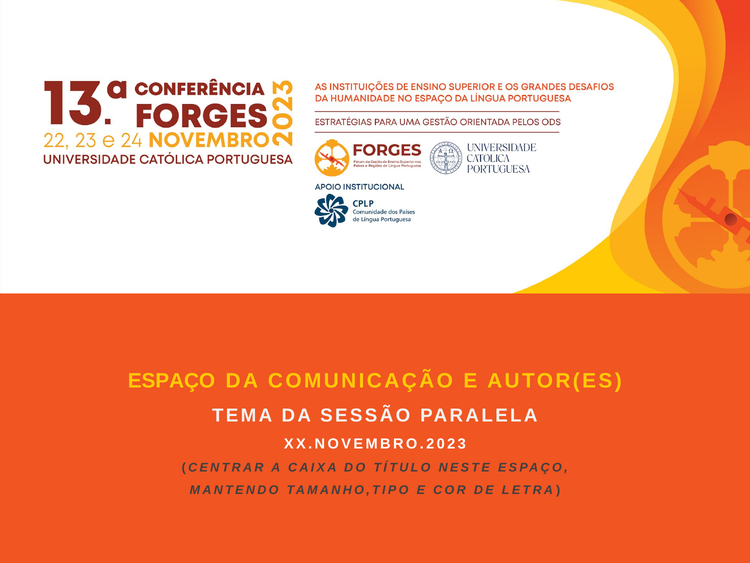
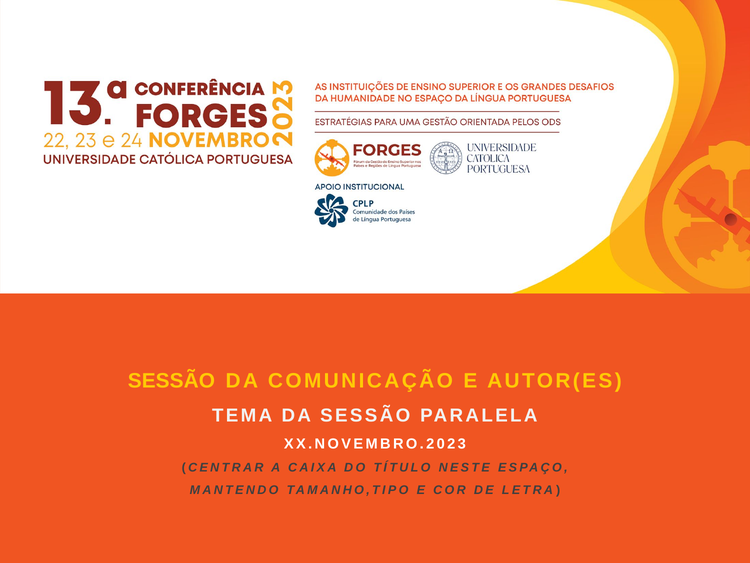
ESPAÇO: ESPAÇO -> SESSÃO (171, 380)
